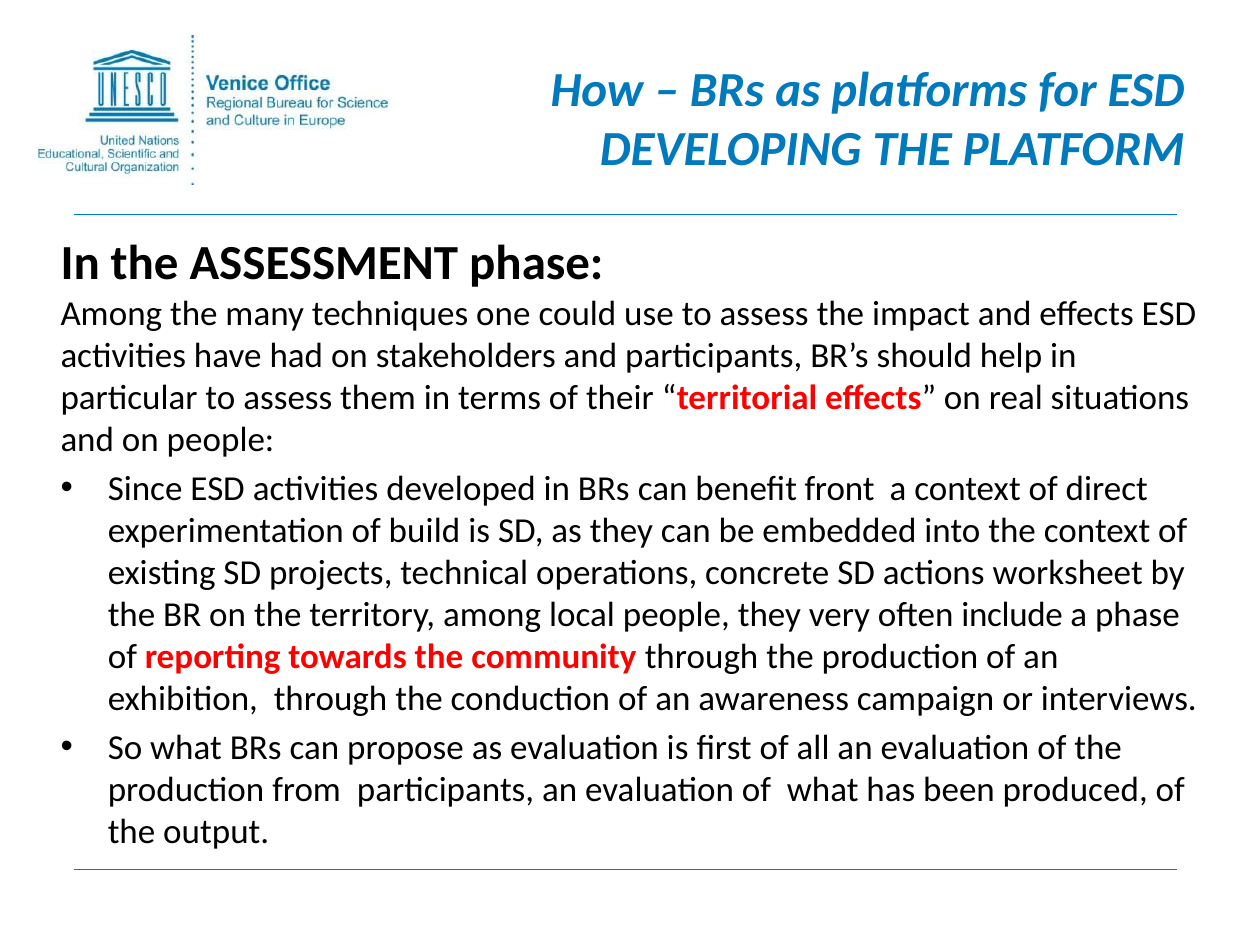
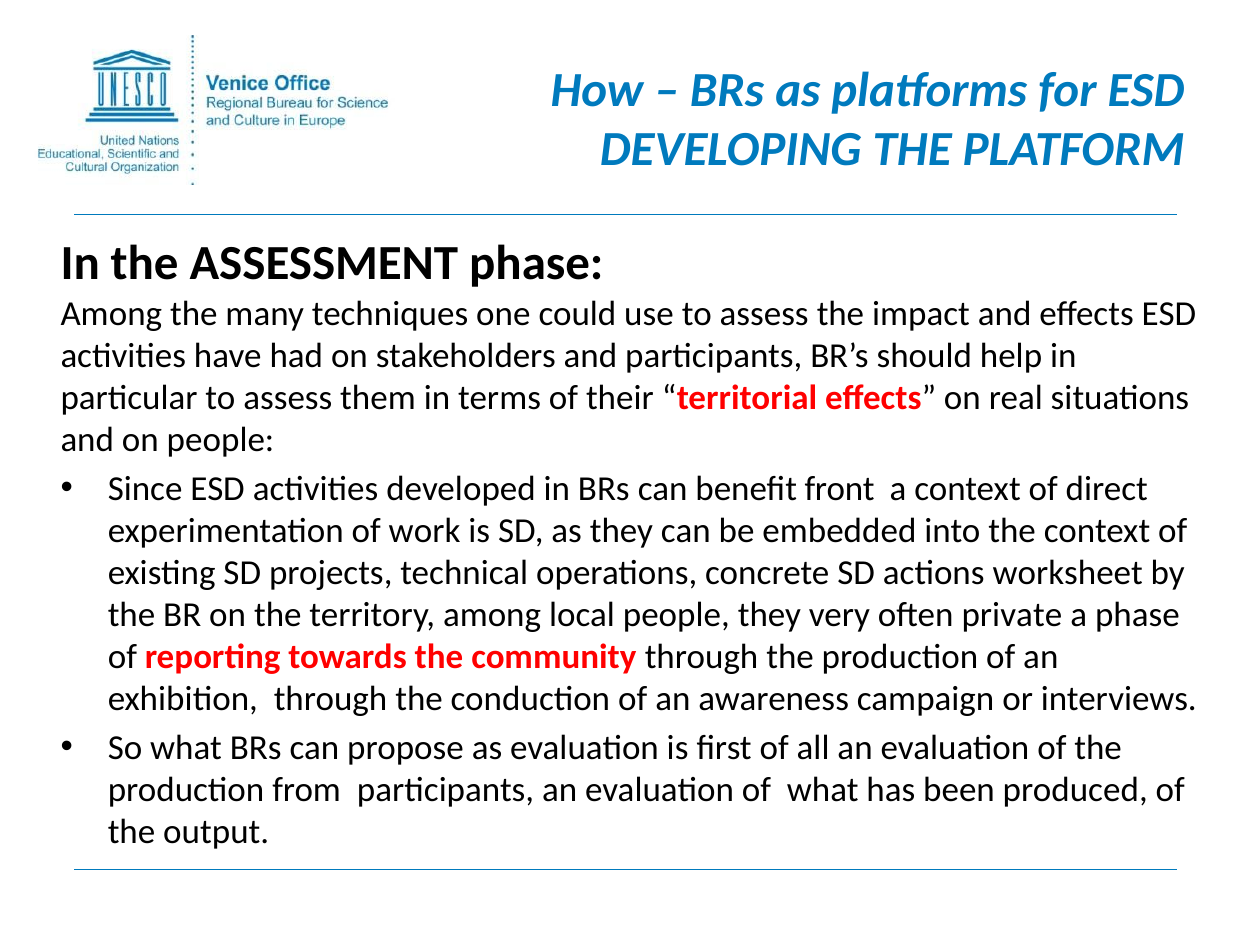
build: build -> work (425, 531)
include: include -> private (1012, 615)
